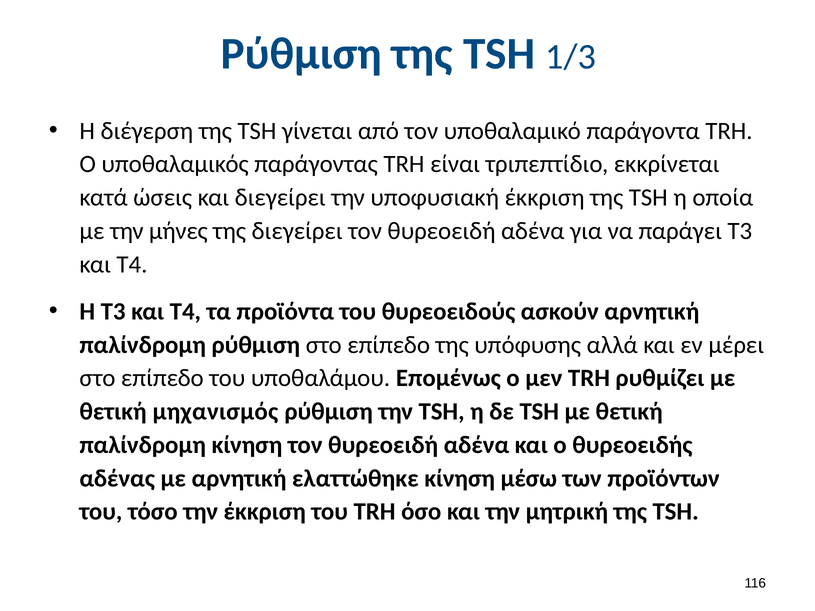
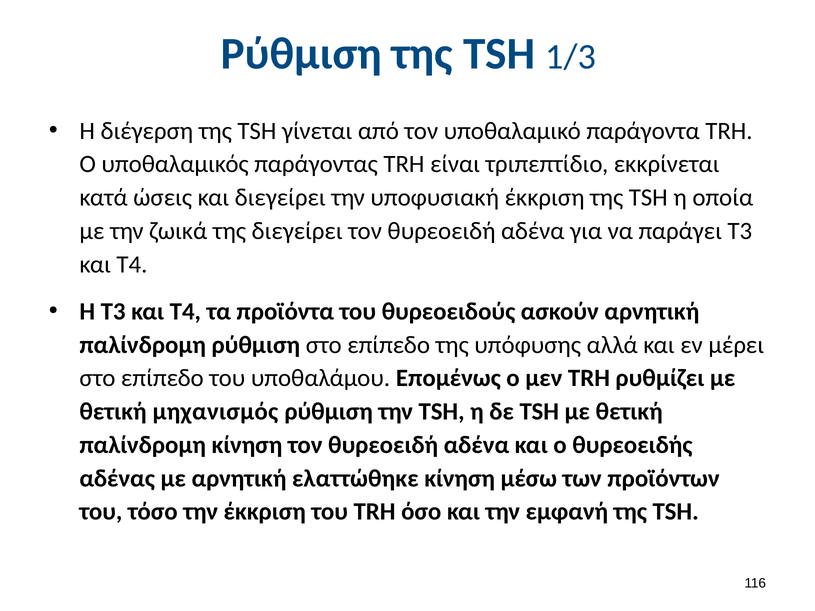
μήνες: μήνες -> ζωικά (178, 231)
μητρική: μητρική -> εμφανή (567, 512)
